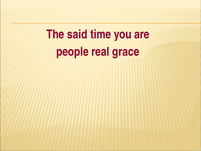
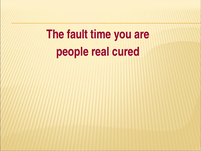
said: said -> fault (77, 34)
grace: grace -> cured (126, 52)
